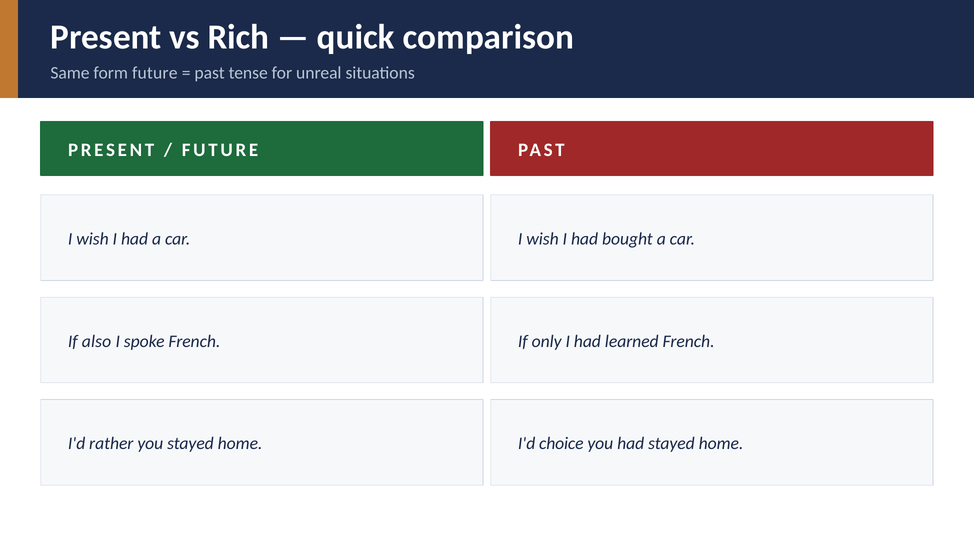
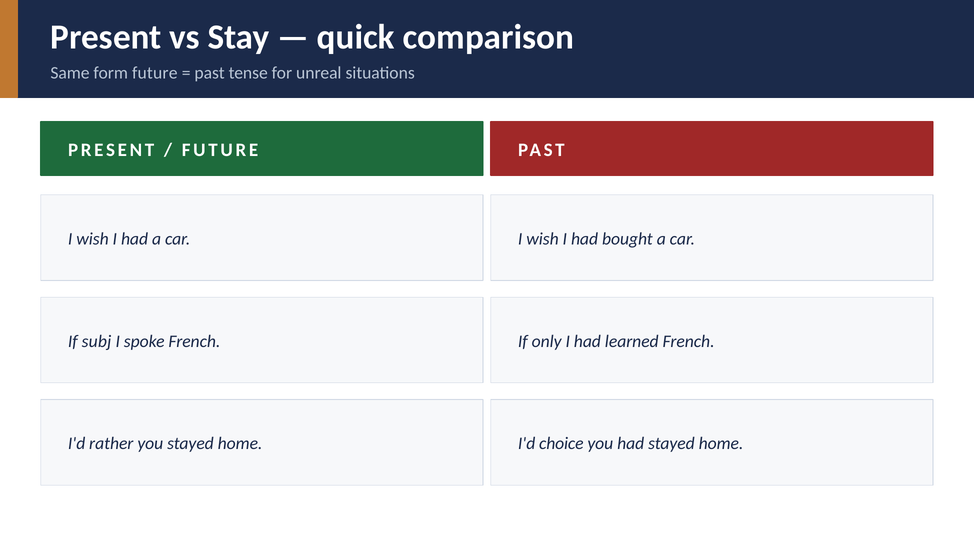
Rich: Rich -> Stay (239, 37)
also: also -> subj (97, 341)
